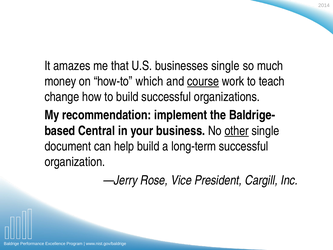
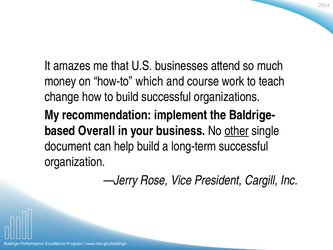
businesses single: single -> attend (226, 66)
course underline: present -> none (203, 81)
Central: Central -> Overall (97, 131)
